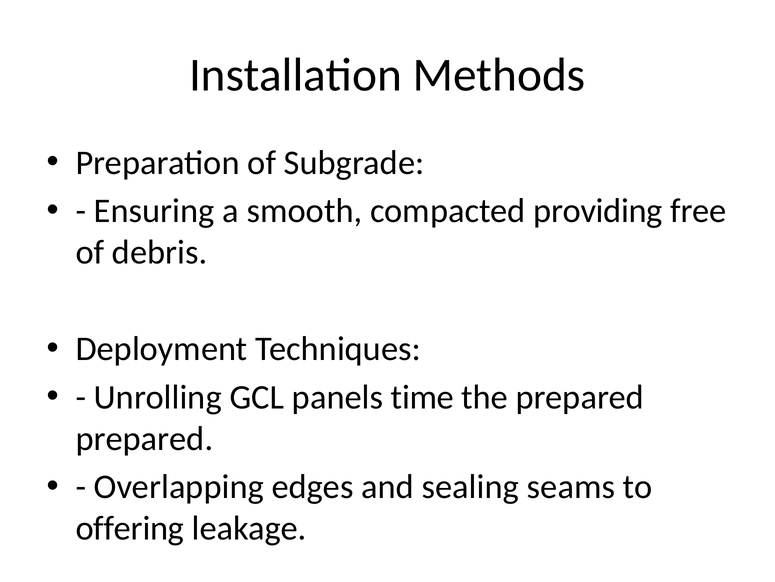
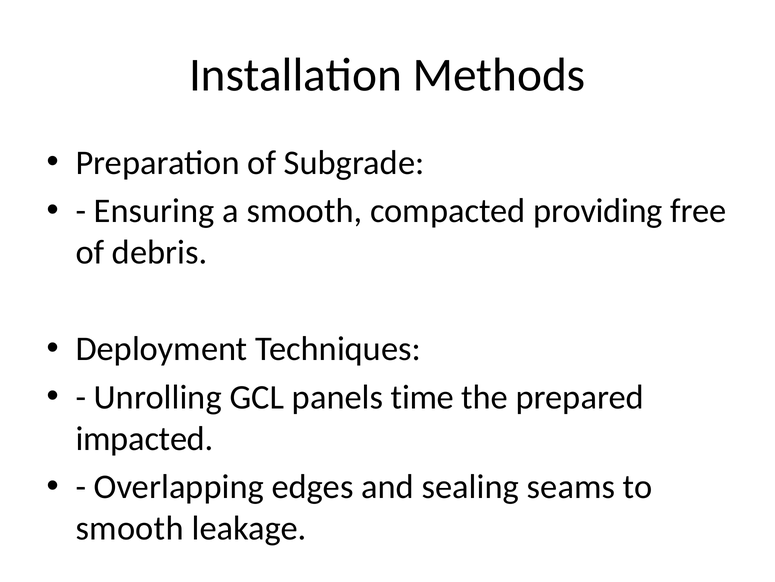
prepared: prepared -> impacted (145, 438)
offering: offering -> smooth (130, 528)
